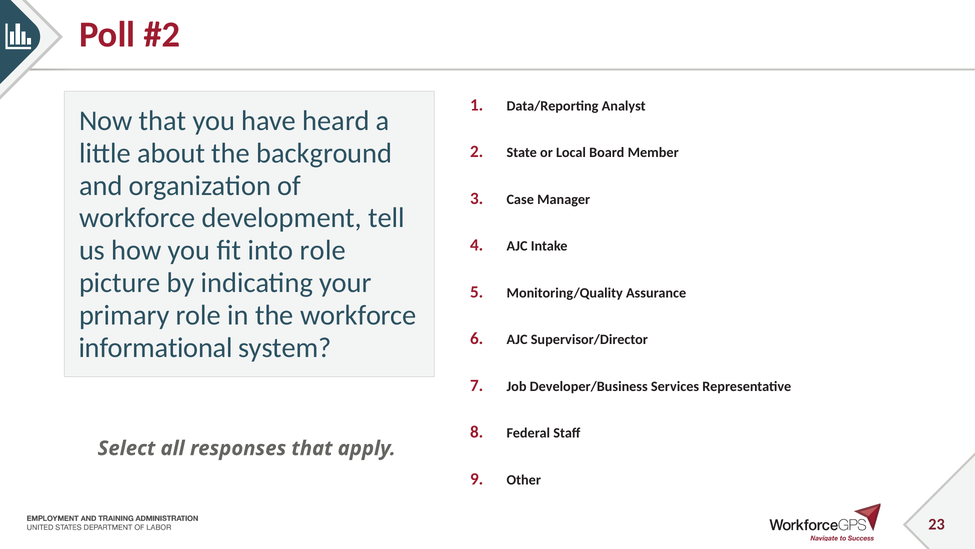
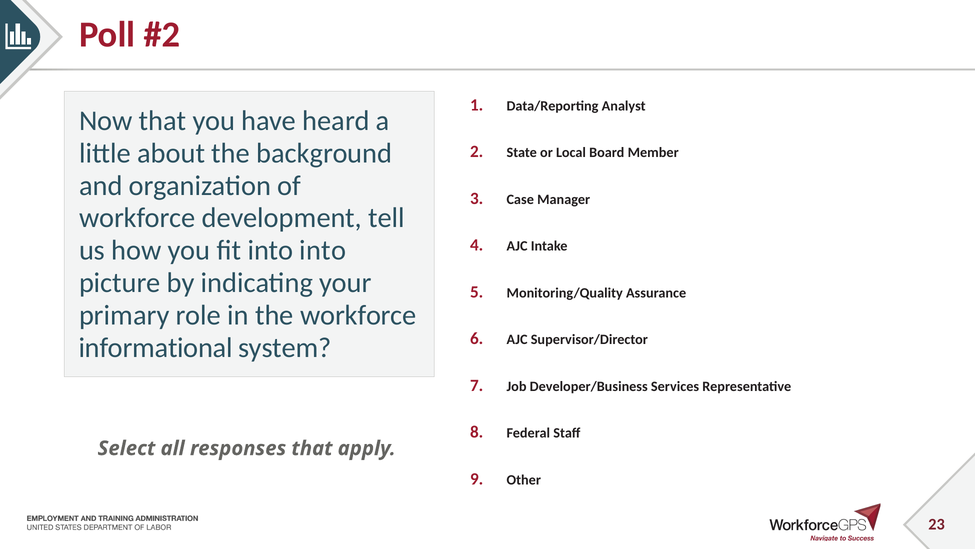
into role: role -> into (323, 250)
